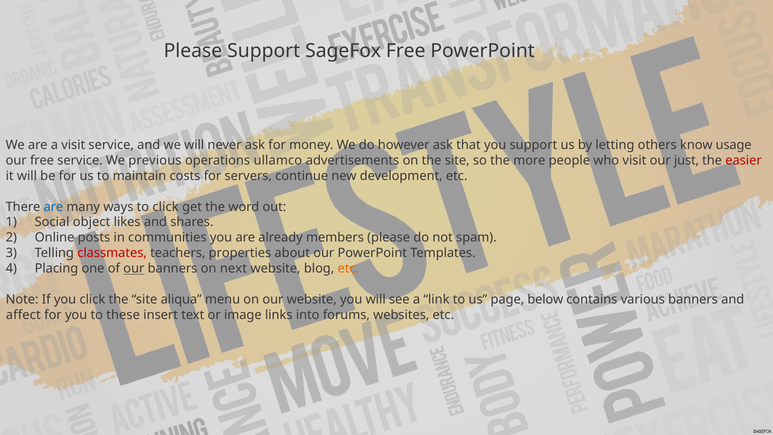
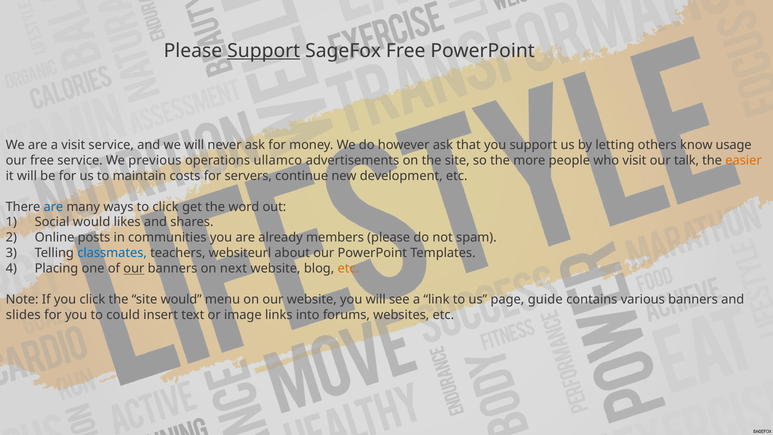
Support underline: none -> present (264, 51)
just: just -> talk (687, 160)
easier colour: red -> orange (744, 160)
Social object: object -> would (92, 222)
classmates colour: red -> blue (112, 253)
properties: properties -> websiteurl (240, 253)
site aliqua: aliqua -> would (181, 299)
below: below -> guide (545, 299)
affect: affect -> slides (23, 315)
these: these -> could (123, 315)
